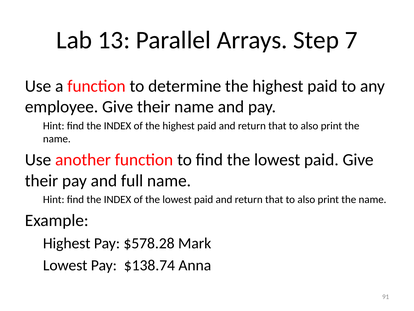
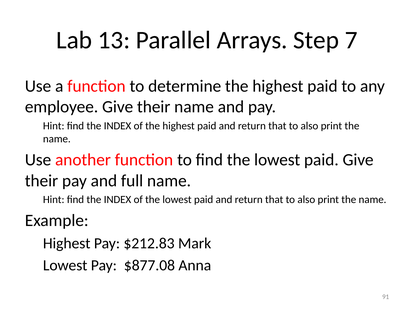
$578.28: $578.28 -> $212.83 (149, 243)
$138.74: $138.74 -> $877.08 (149, 265)
